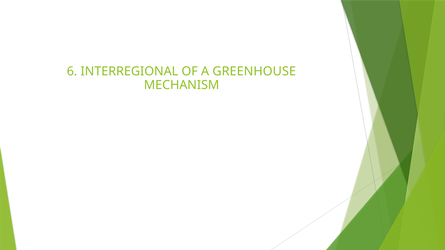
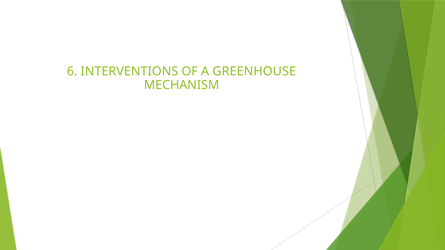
INTERREGIONAL: INTERREGIONAL -> INTERVENTIONS (129, 71)
